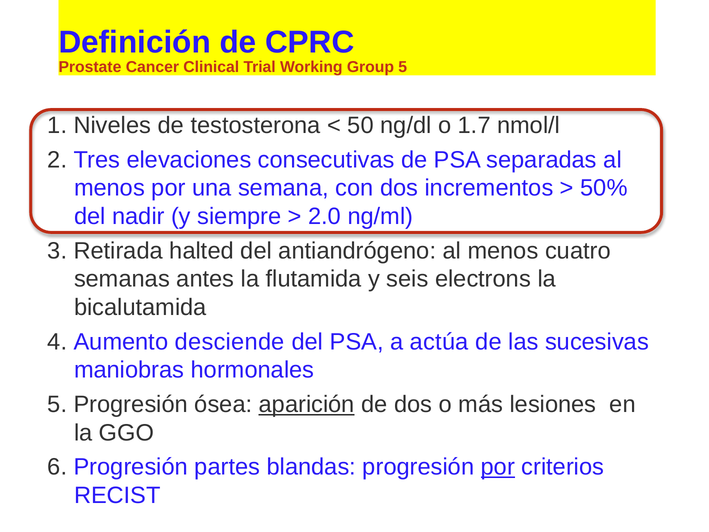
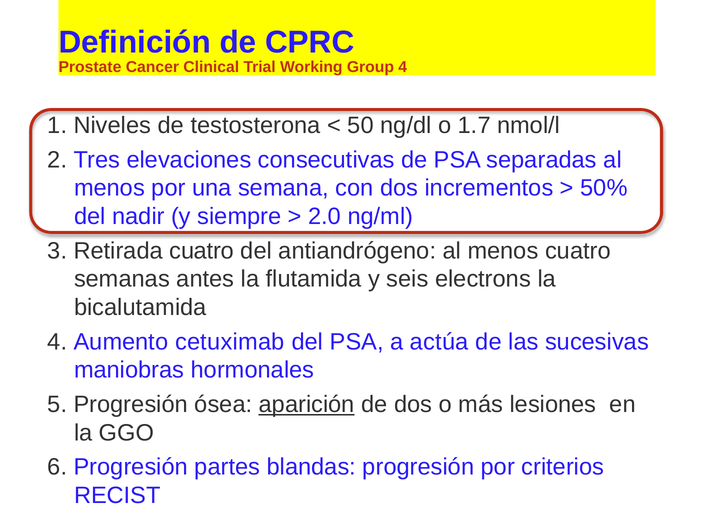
Group 5: 5 -> 4 (403, 67)
Retirada halted: halted -> cuatro (202, 251)
desciende: desciende -> cetuximab (230, 342)
por underline: present -> none (498, 467)
